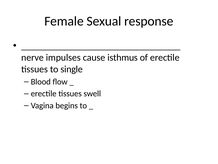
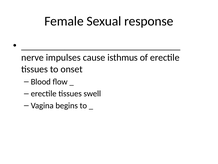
single: single -> onset (72, 69)
